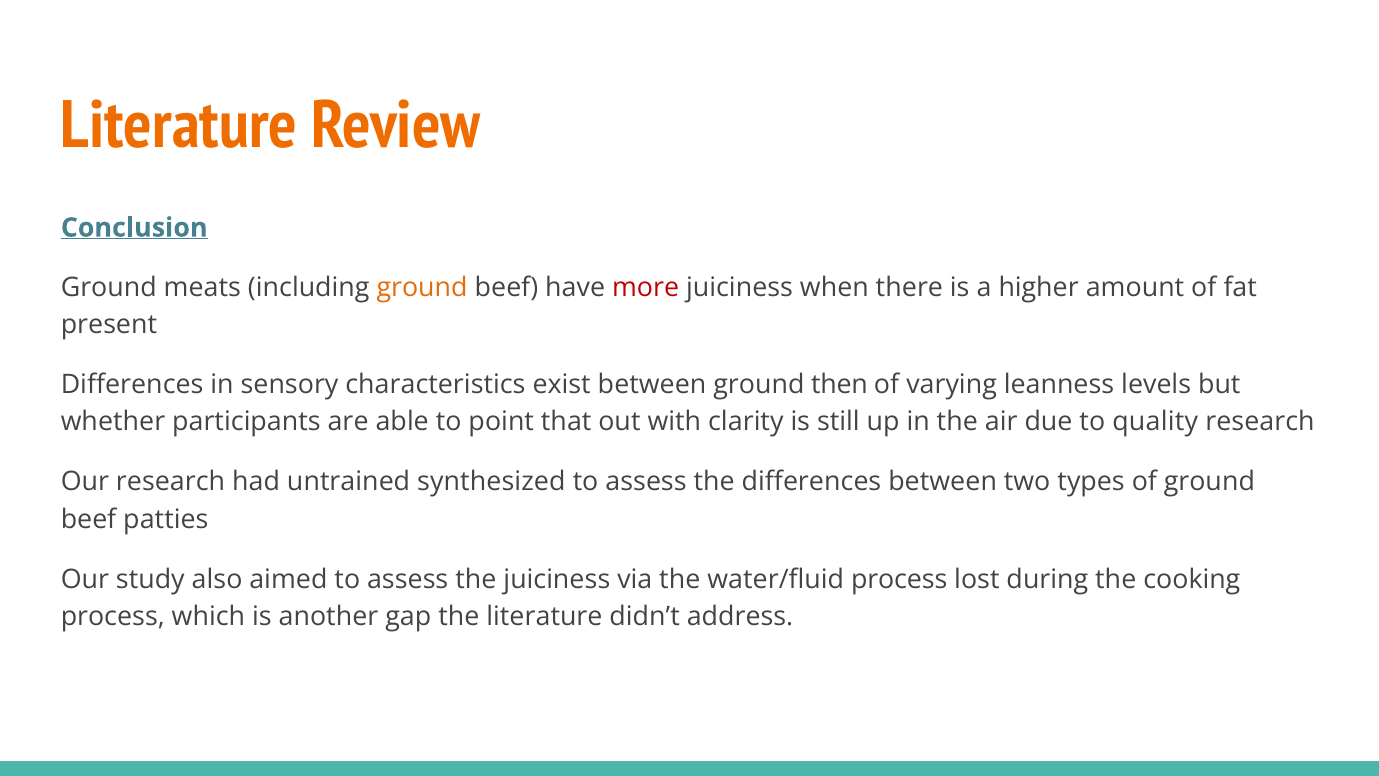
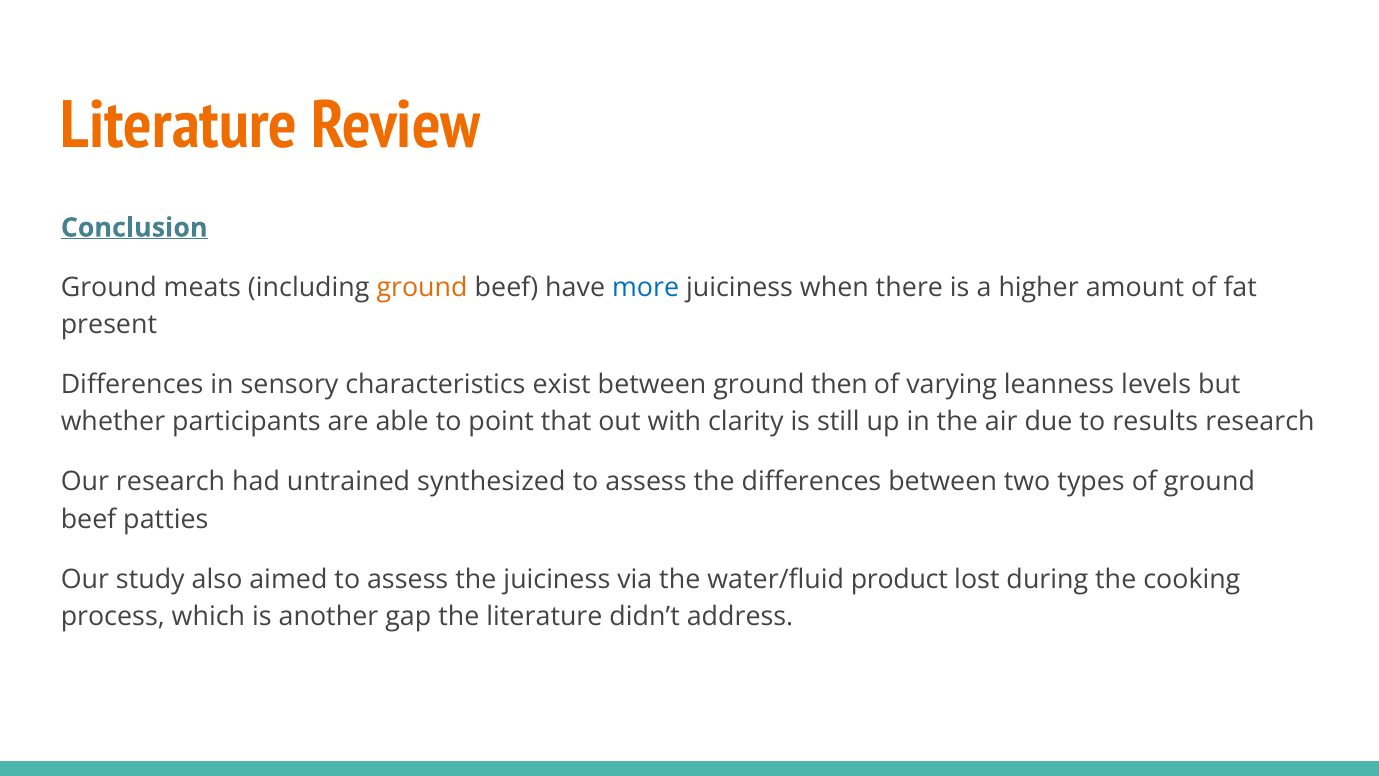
more colour: red -> blue (646, 288)
quality: quality -> results (1155, 422)
water/fluid process: process -> product (899, 579)
